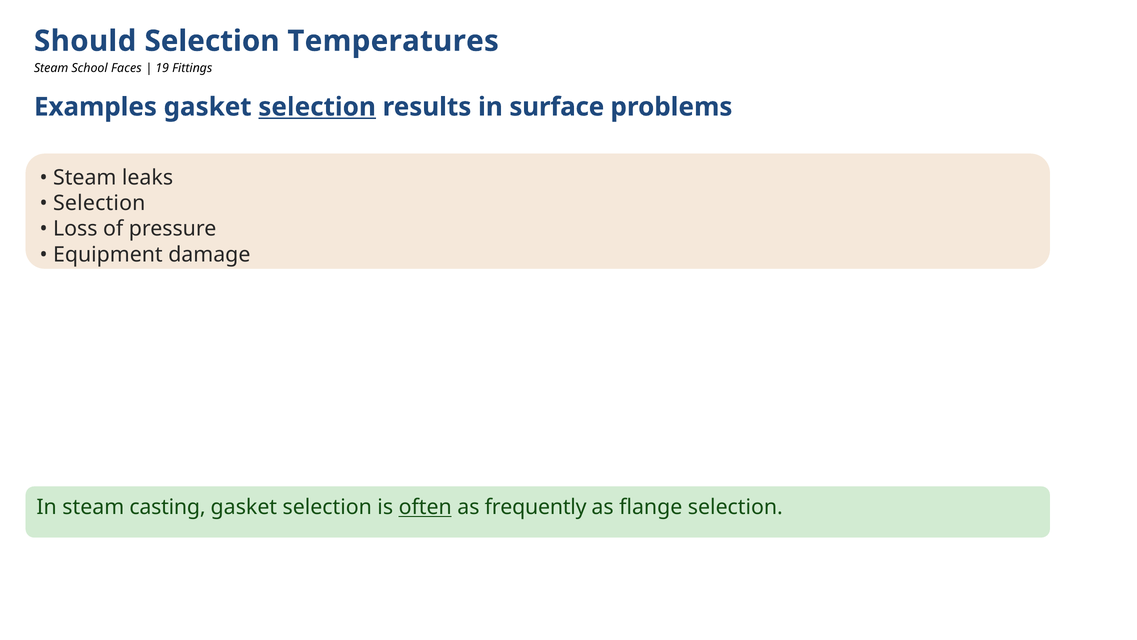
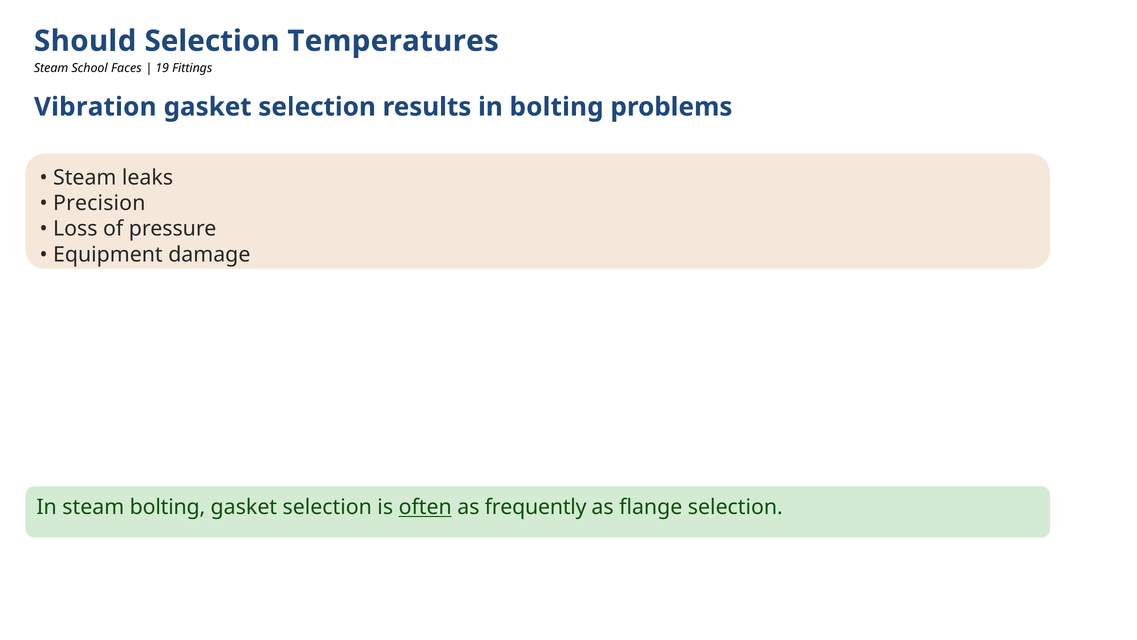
Examples: Examples -> Vibration (95, 107)
selection underline: present -> none (317, 107)
in surface: surface -> bolting (557, 107)
Selection: Selection -> Precision (99, 203)
steam casting: casting -> bolting (167, 508)
